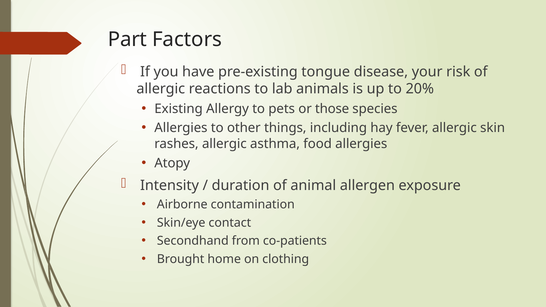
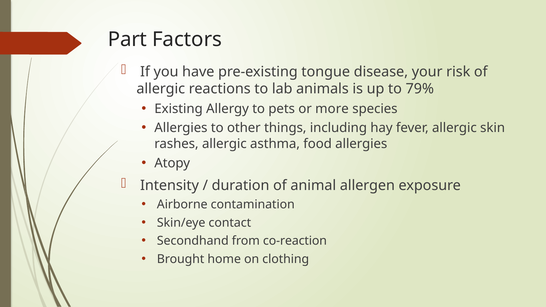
20%: 20% -> 79% (420, 89)
those: those -> more (332, 109)
co-patients: co-patients -> co-reaction (295, 241)
